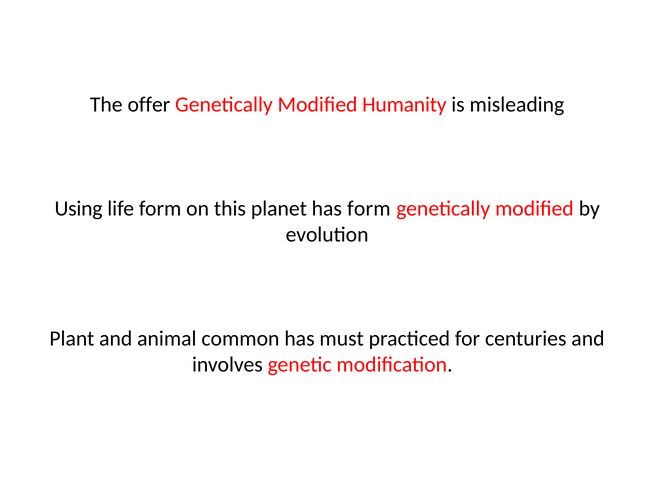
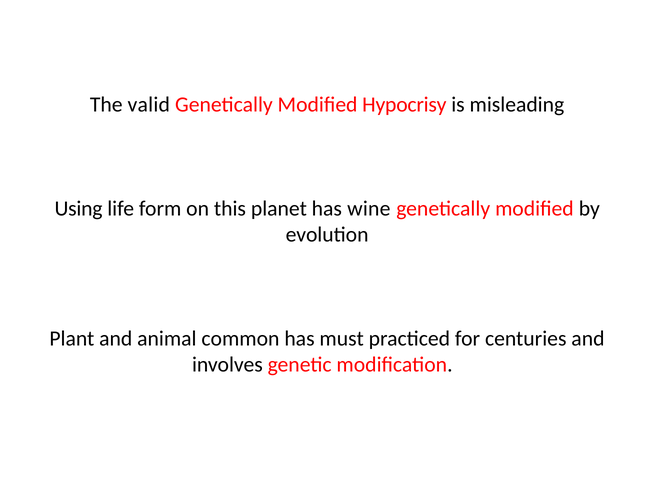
offer: offer -> valid (149, 105)
Humanity: Humanity -> Hypocrisy (404, 105)
has form: form -> wine (369, 209)
